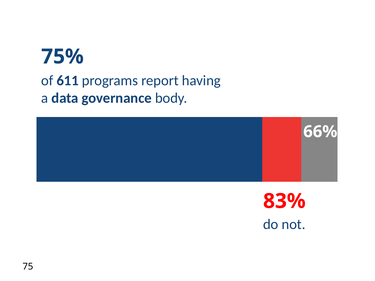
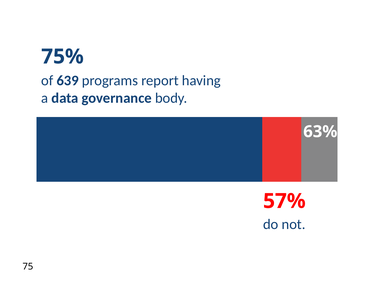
611: 611 -> 639 (68, 81)
66%: 66% -> 63% (320, 132)
83%: 83% -> 57% (284, 201)
